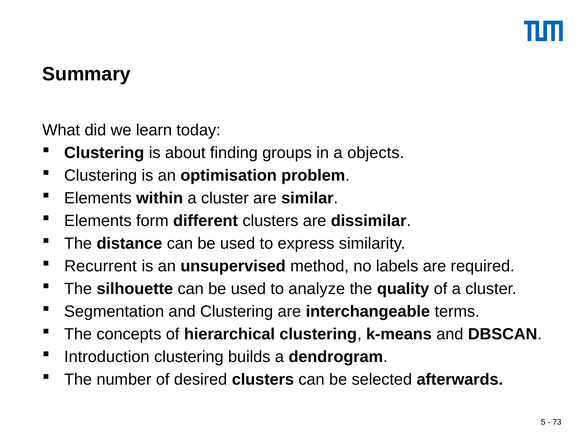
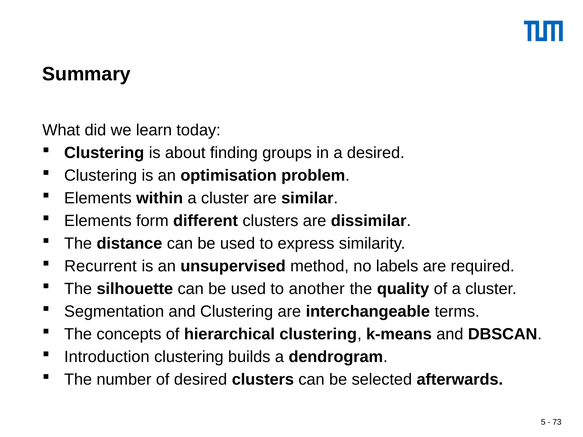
a objects: objects -> desired (376, 153)
analyze: analyze -> another (317, 289)
